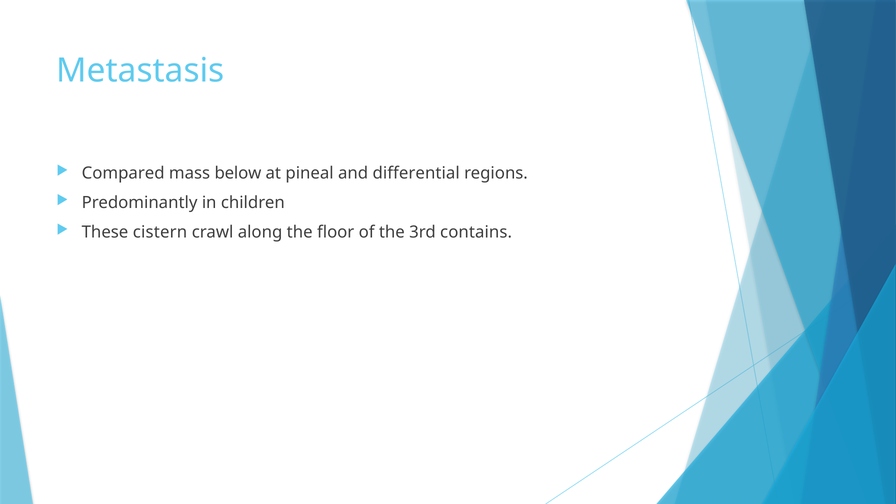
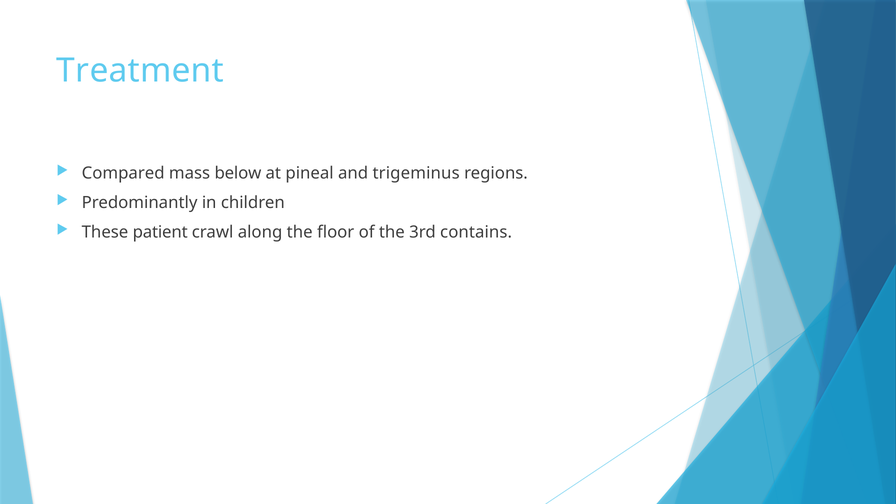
Metastasis: Metastasis -> Treatment (140, 71)
differential: differential -> trigeminus (416, 173)
cistern: cistern -> patient (160, 232)
